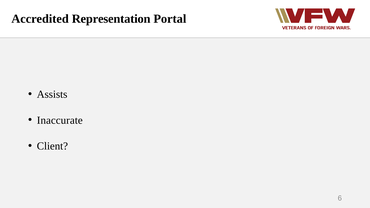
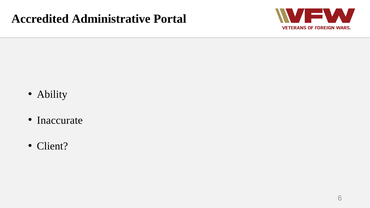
Representation: Representation -> Administrative (111, 19)
Assists: Assists -> Ability (52, 94)
